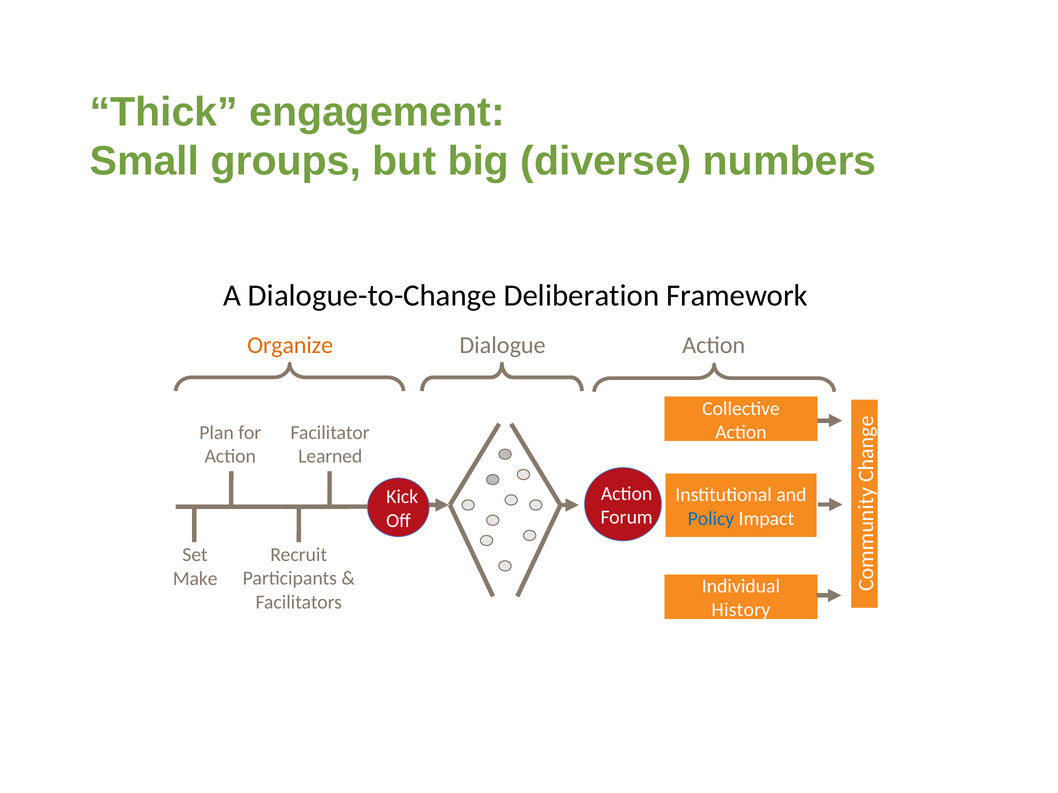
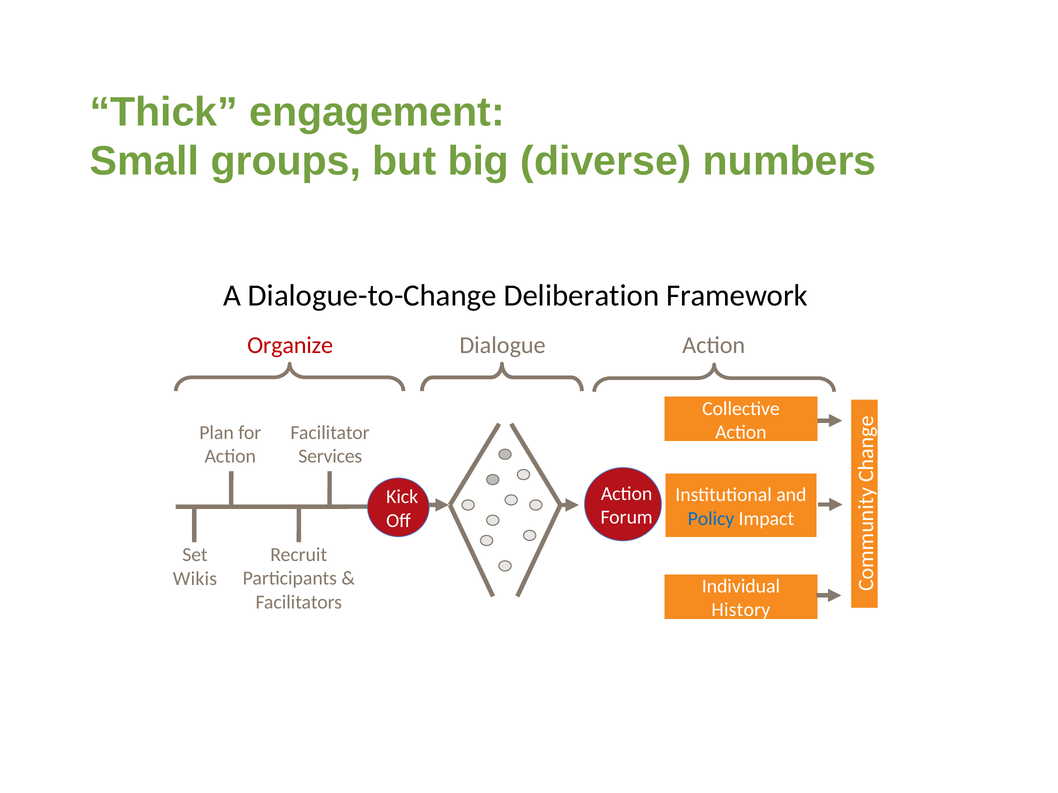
Organize colour: orange -> red (290, 346)
Learned: Learned -> Services (330, 457)
Make: Make -> Wikis (195, 579)
